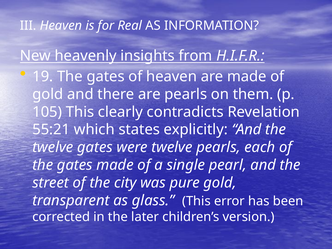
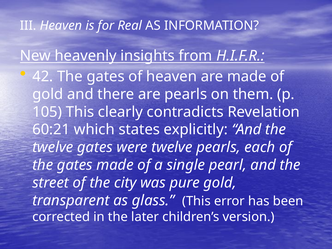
19: 19 -> 42 (43, 76)
55:21: 55:21 -> 60:21 (51, 130)
